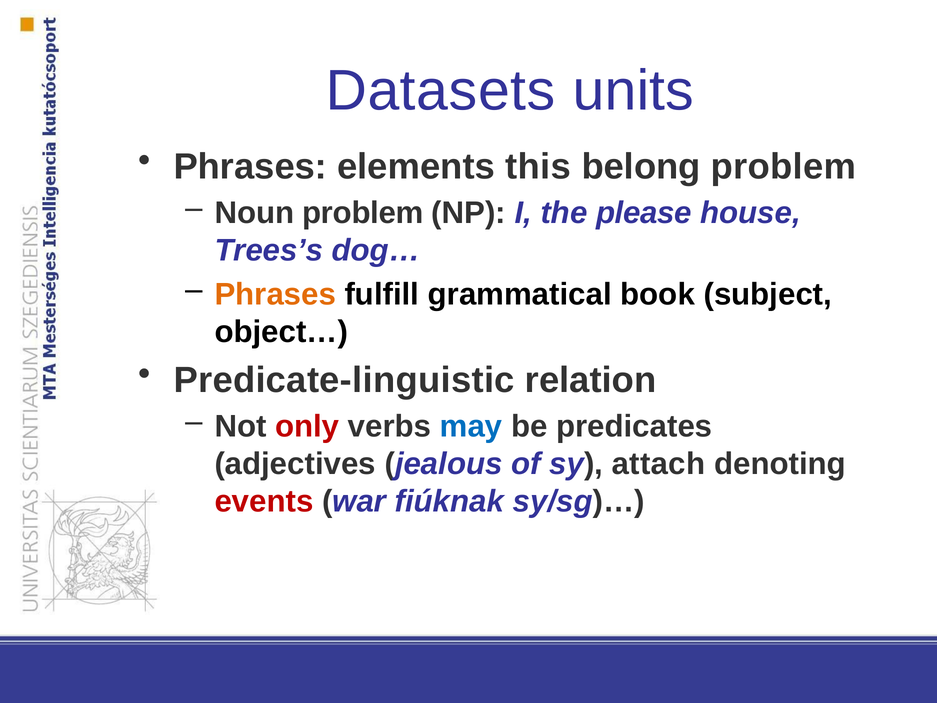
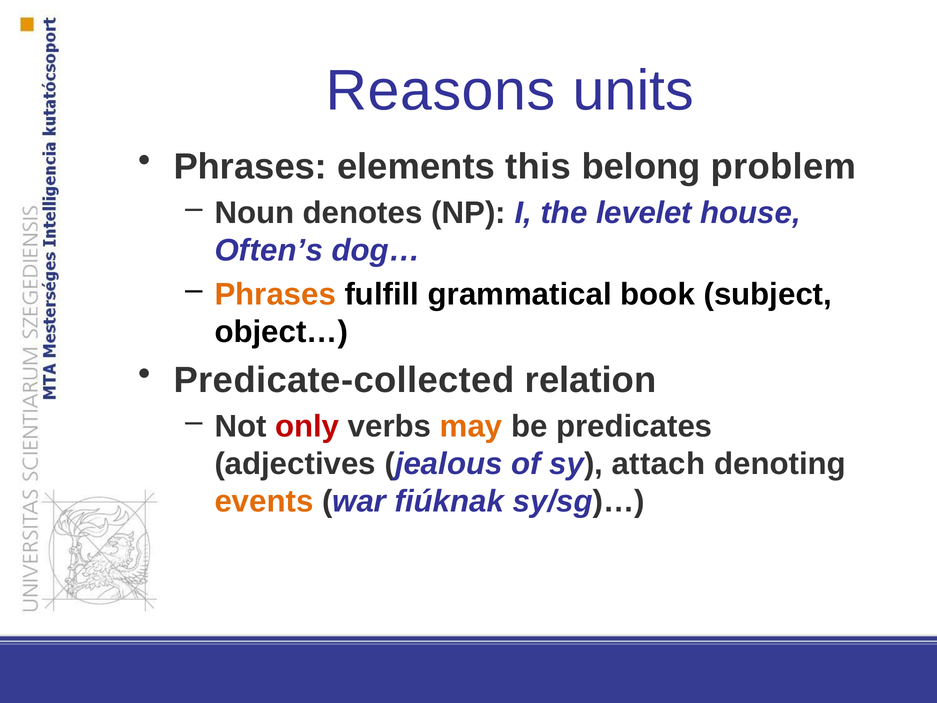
Datasets: Datasets -> Reasons (441, 91)
Noun problem: problem -> denotes (363, 213)
please: please -> levelet (644, 213)
Trees’s: Trees’s -> Often’s (269, 251)
Predicate-linguistic: Predicate-linguistic -> Predicate-collected (344, 380)
may colour: blue -> orange (471, 427)
events colour: red -> orange (264, 501)
